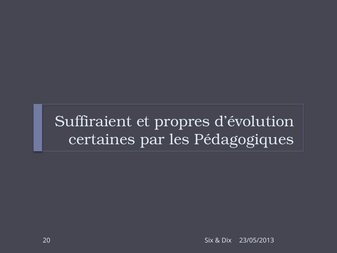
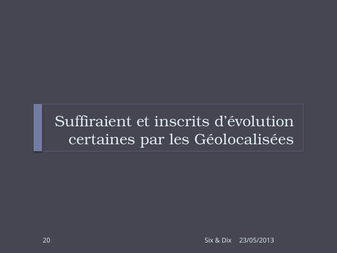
propres: propres -> inscrits (182, 121)
Pédagogiques: Pédagogiques -> Géolocalisées (244, 139)
